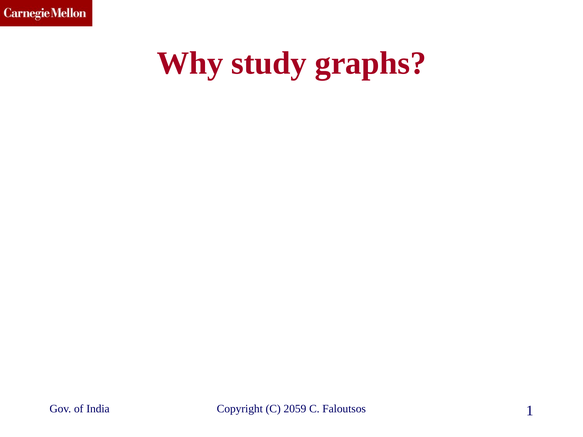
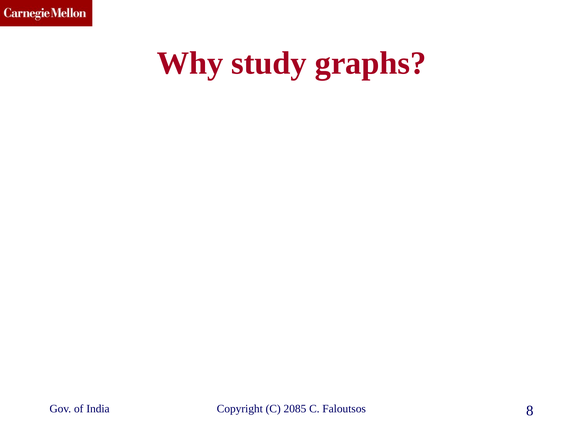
2059: 2059 -> 2085 (295, 409)
1: 1 -> 8 (530, 411)
